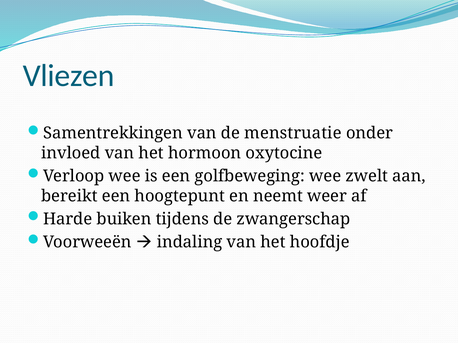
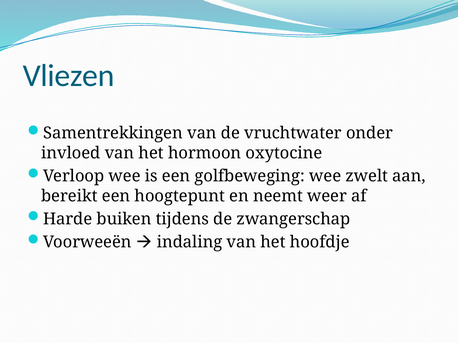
menstruatie: menstruatie -> vruchtwater (293, 133)
